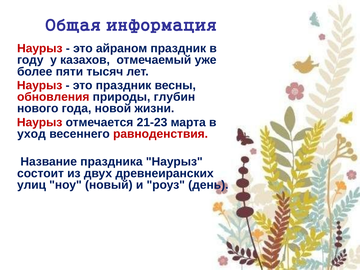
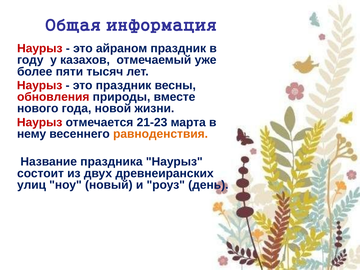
глубин: глубин -> вместе (174, 97)
уход: уход -> нему (32, 134)
равноденствия colour: red -> orange (161, 134)
